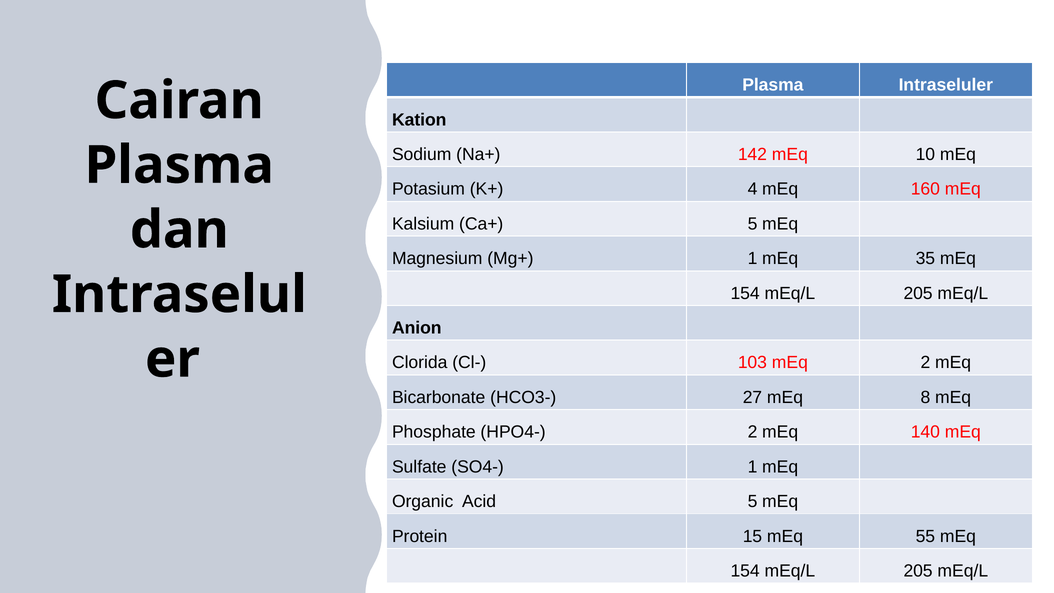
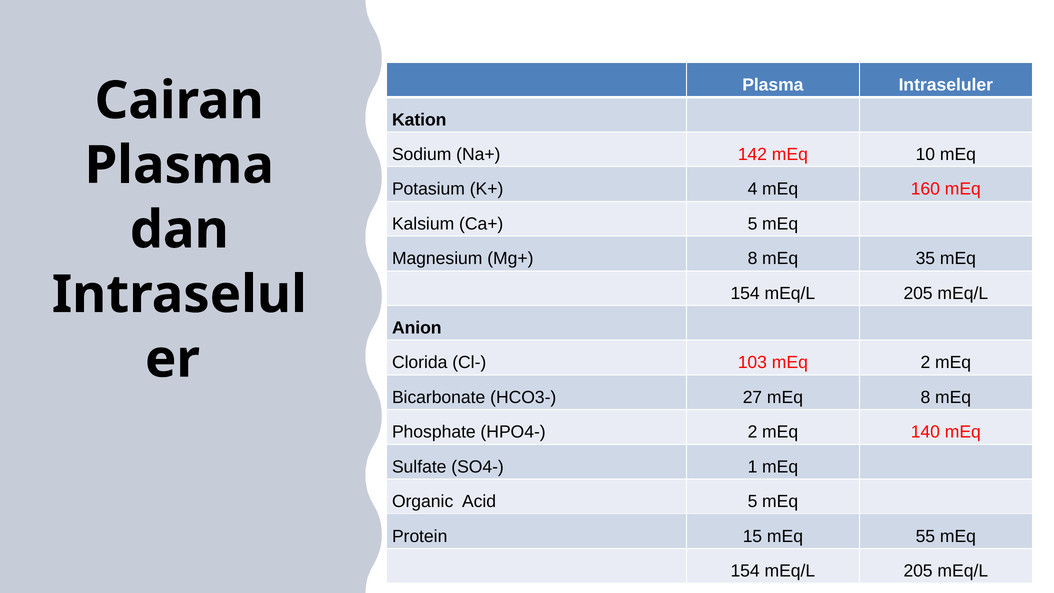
Mg+ 1: 1 -> 8 (753, 258)
